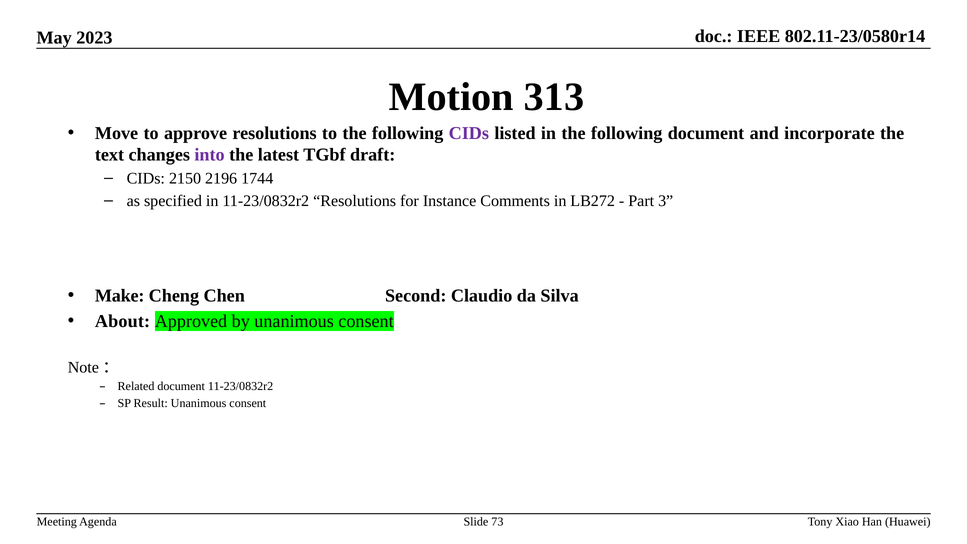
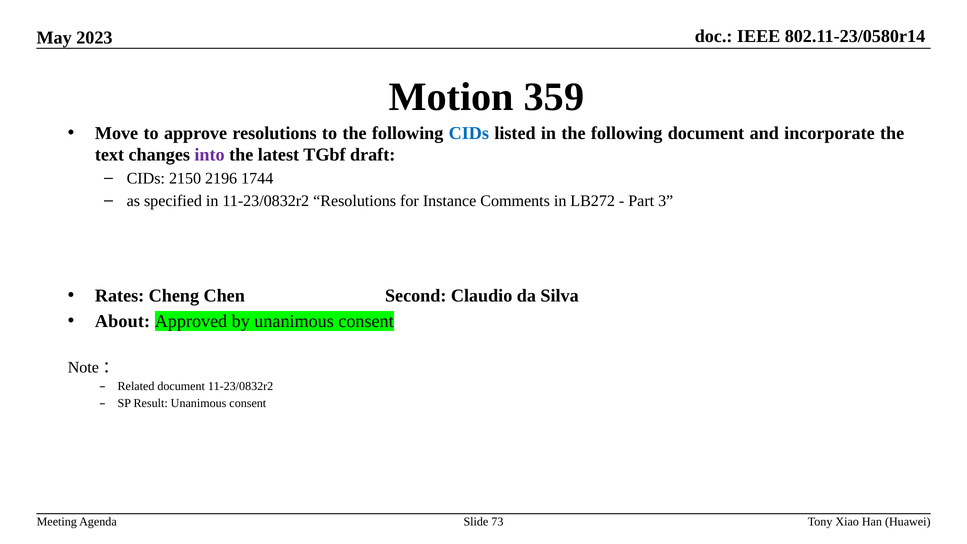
313: 313 -> 359 (554, 97)
CIDs colour: purple -> blue (469, 133)
Make: Make -> Rates (120, 296)
